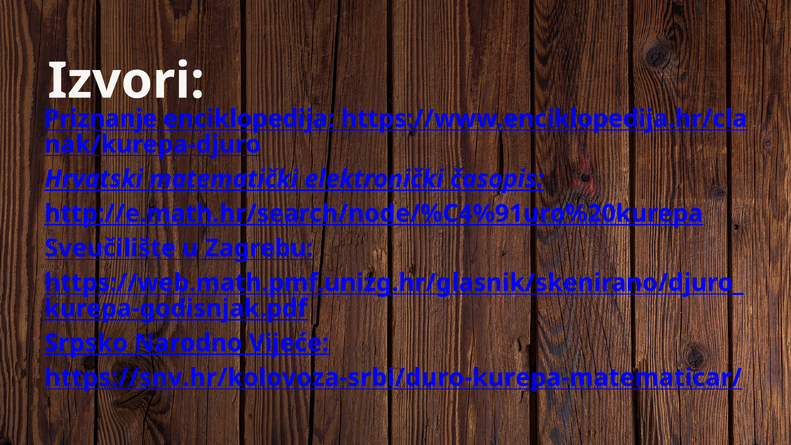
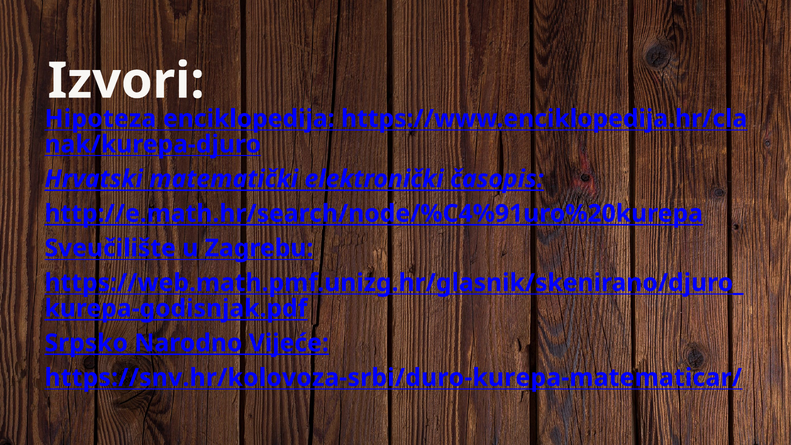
Priznanje: Priznanje -> Hipoteza (100, 119)
